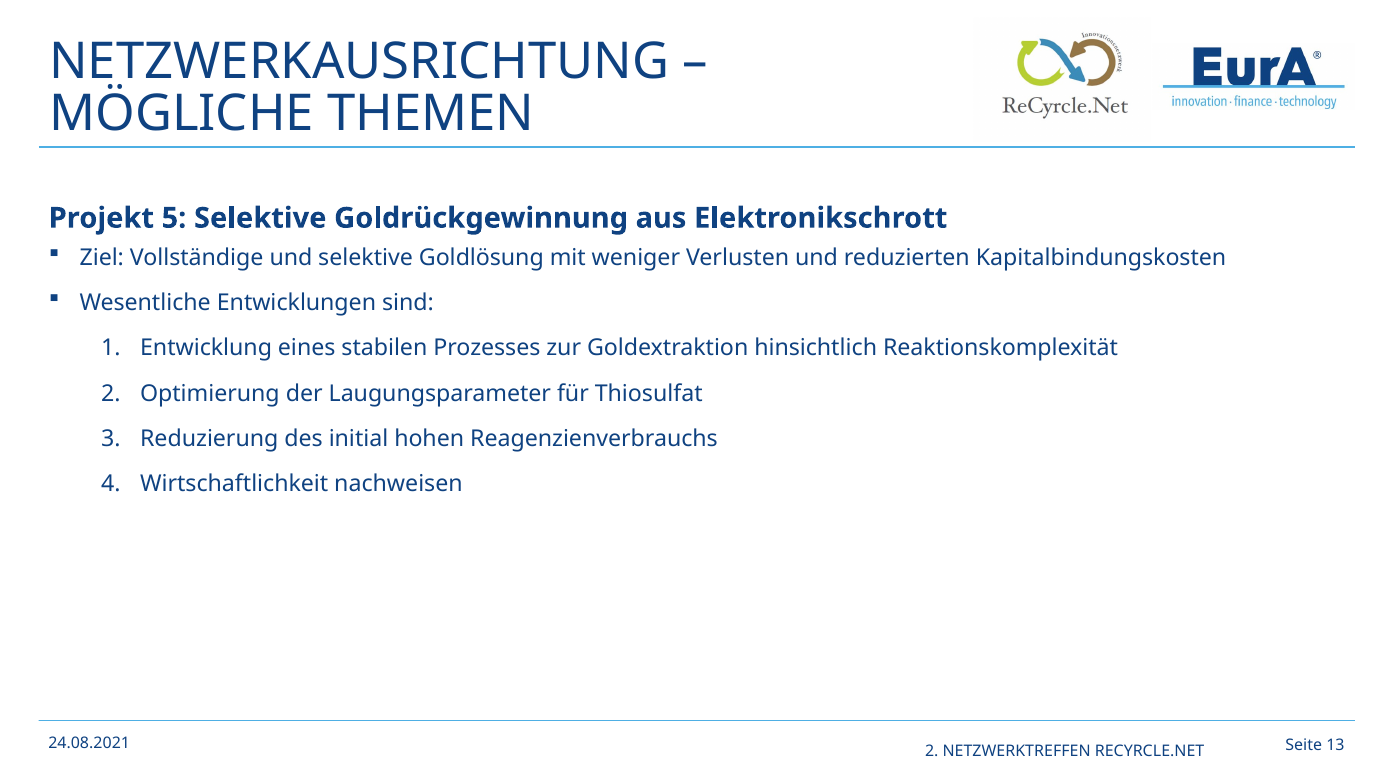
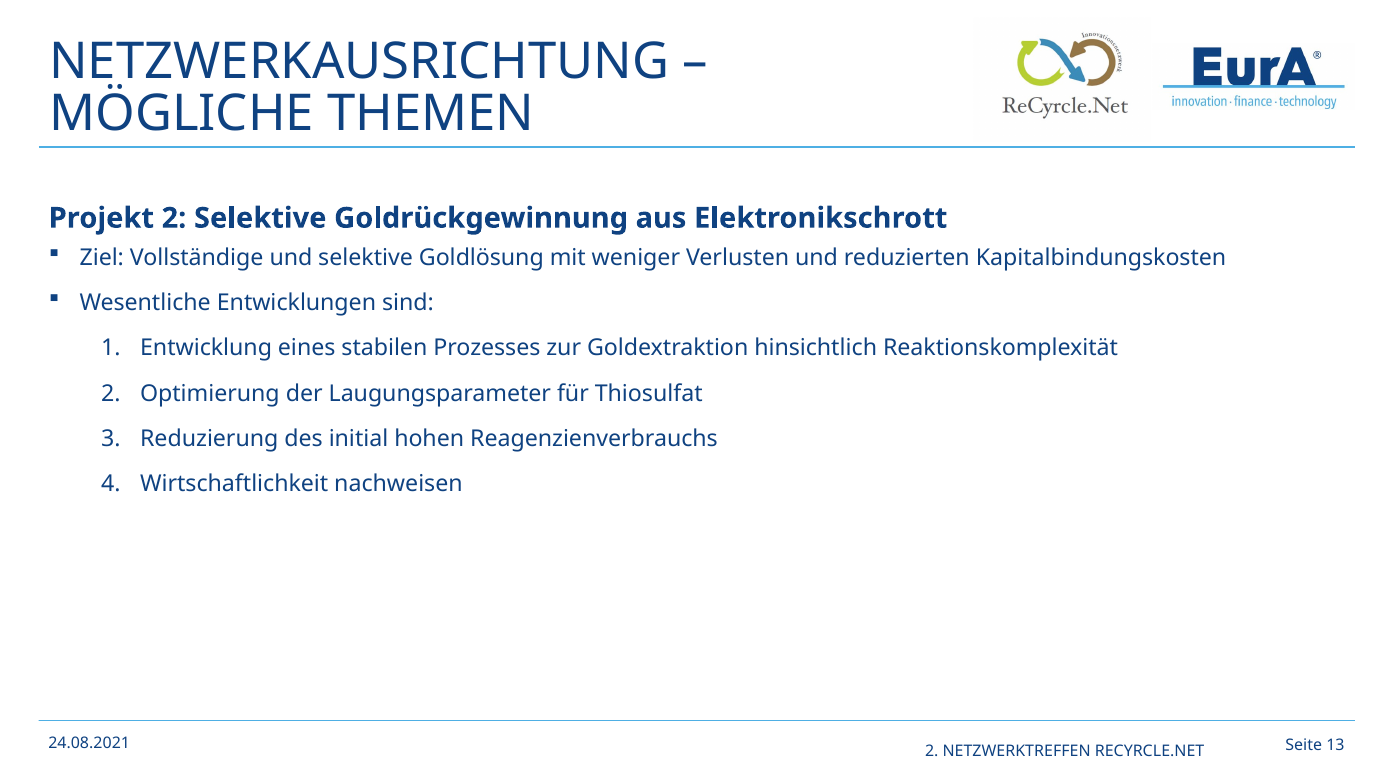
Projekt 5: 5 -> 2 (174, 218)
